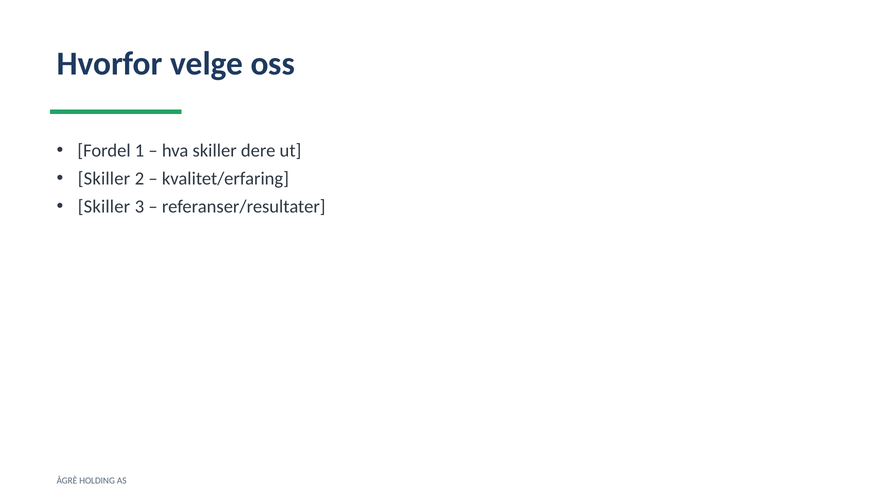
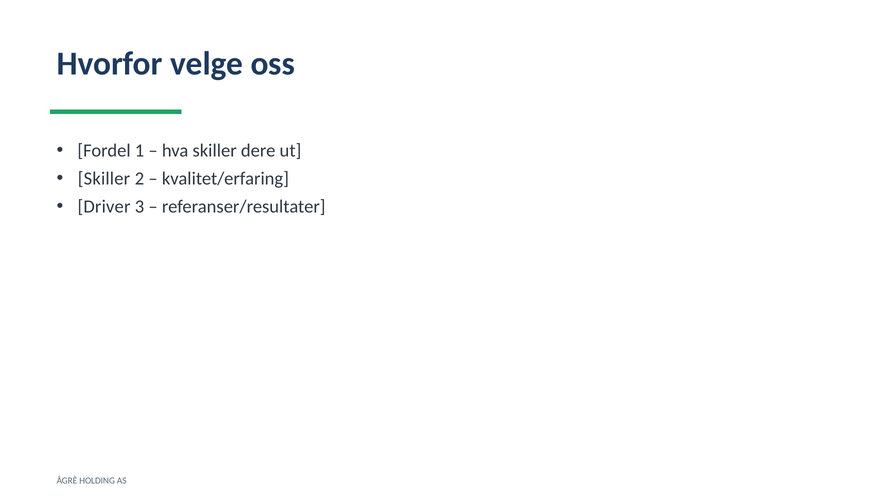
Skiller: Skiller -> Driver (104, 206)
